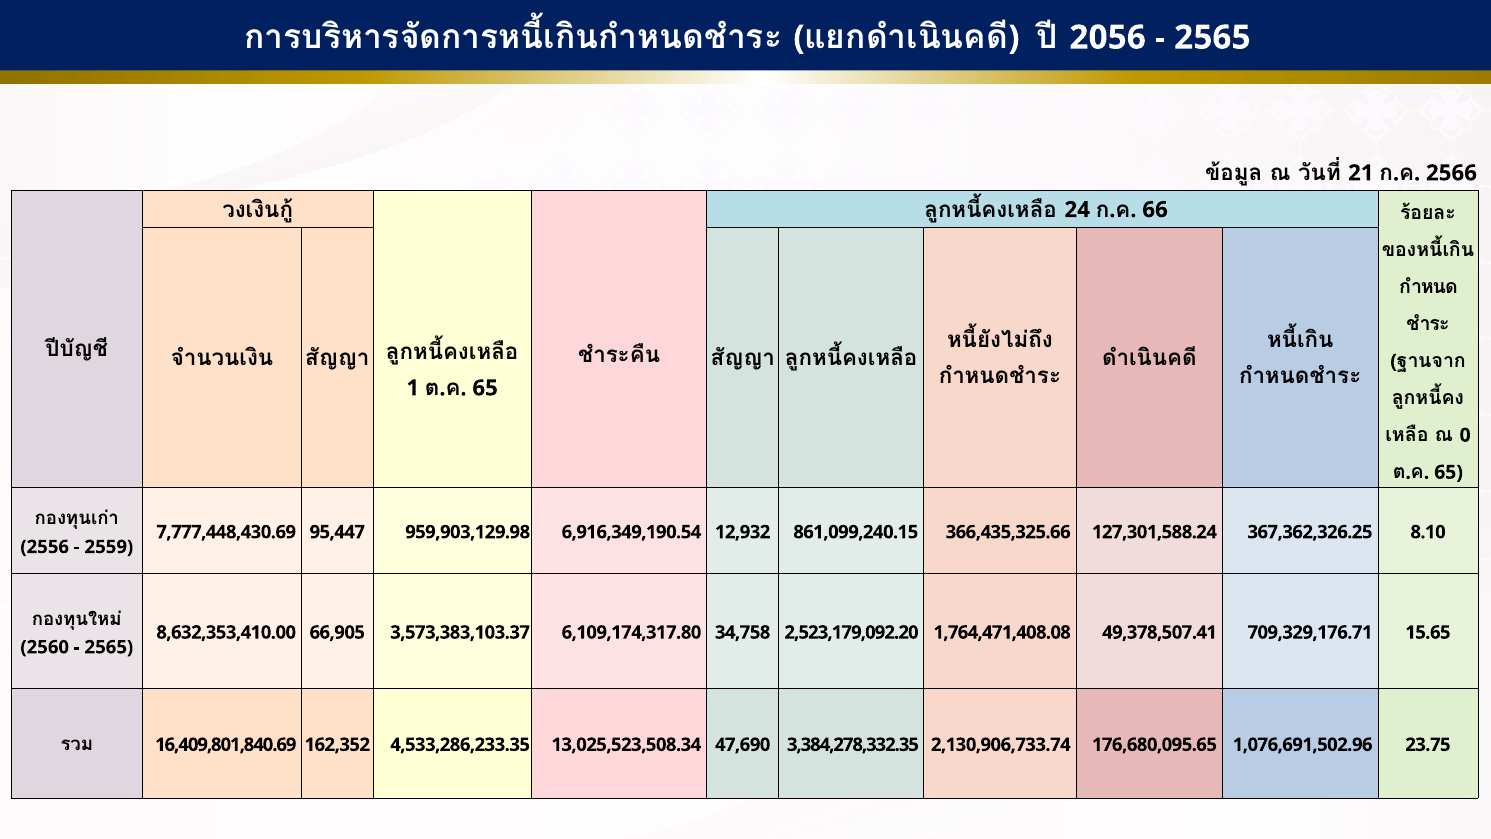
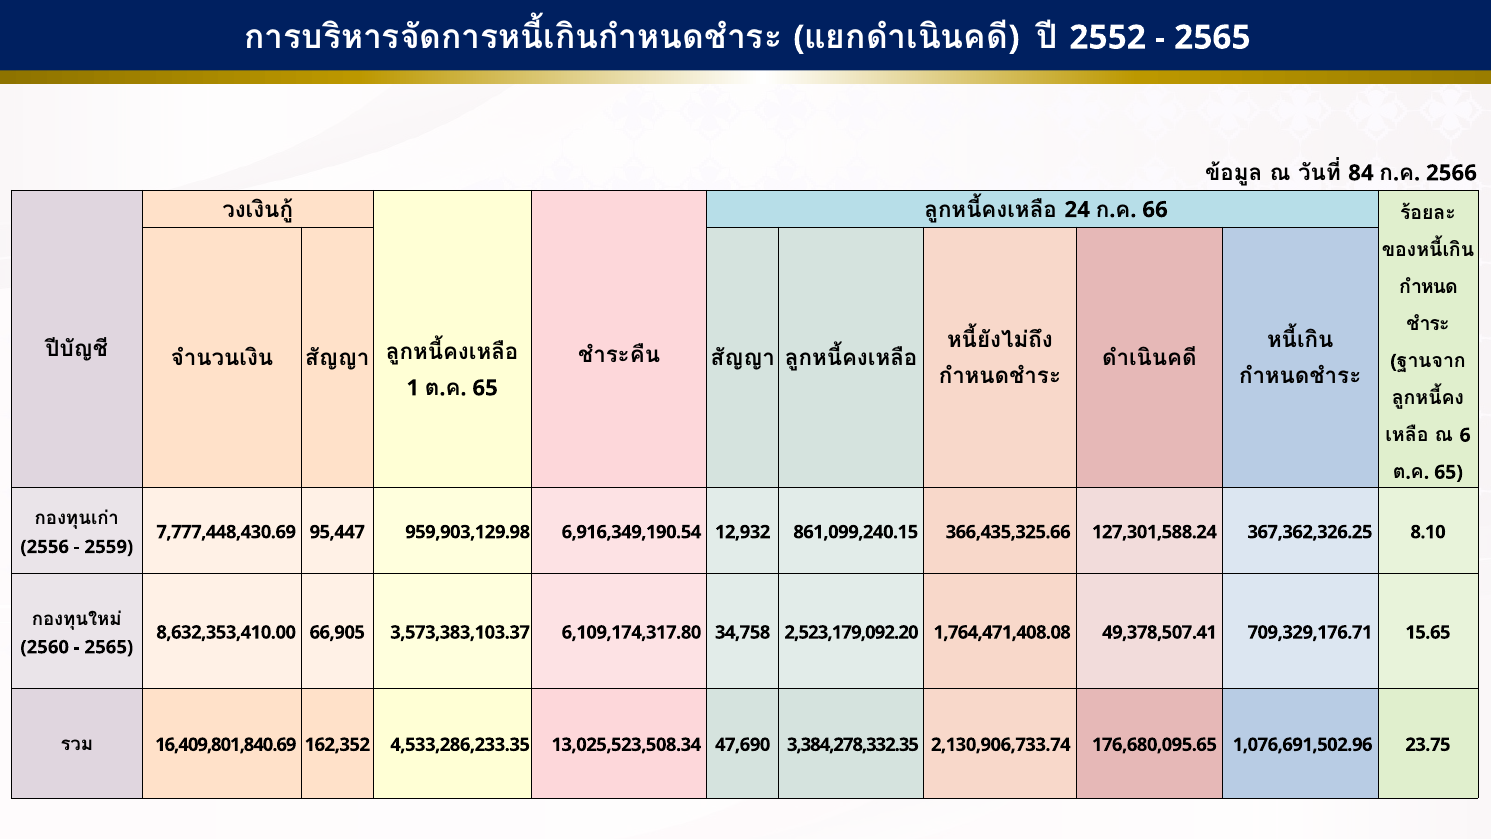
2056: 2056 -> 2552 (1108, 38)
21: 21 -> 84 (1361, 173)
0: 0 -> 6 (1465, 435)
